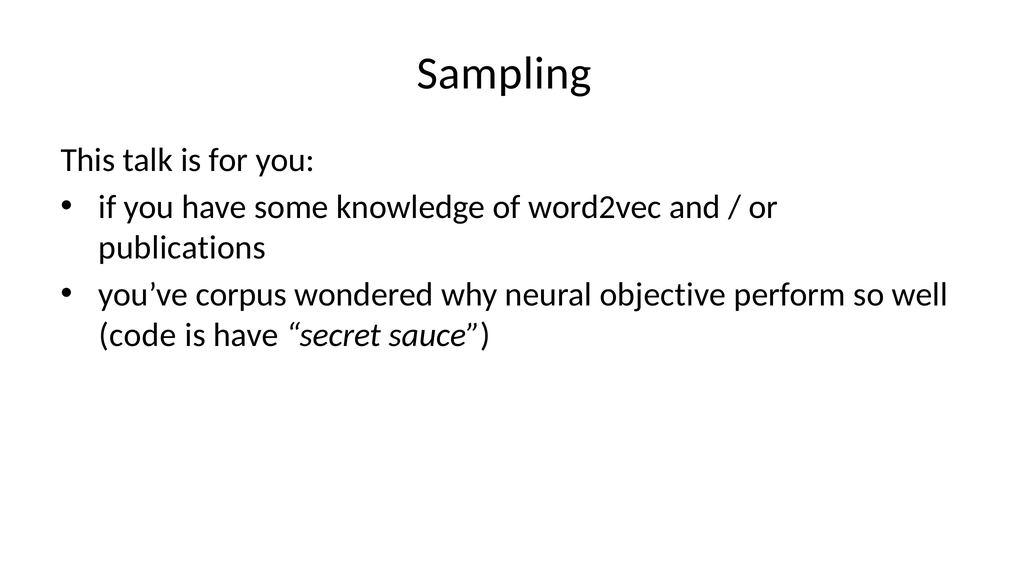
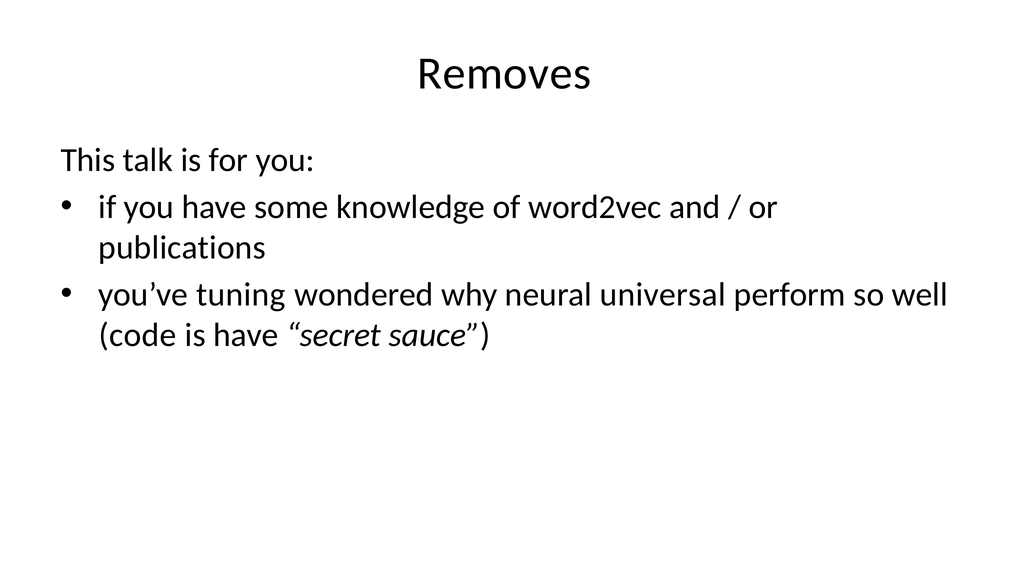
Sampling: Sampling -> Removes (504, 73)
corpus: corpus -> tuning (241, 295)
objective: objective -> universal (663, 295)
